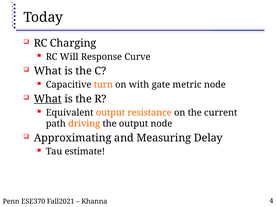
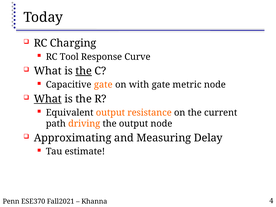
Will: Will -> Tool (69, 57)
the underline: none -> present (84, 71)
Capacitive turn: turn -> gate (103, 85)
